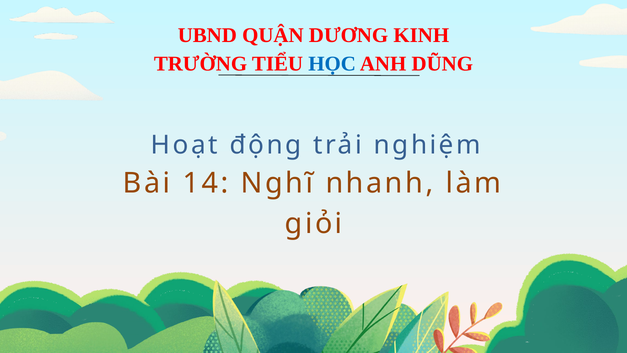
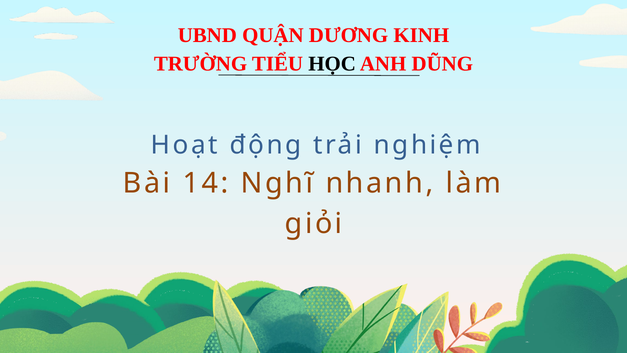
HỌC colour: blue -> black (332, 64)
